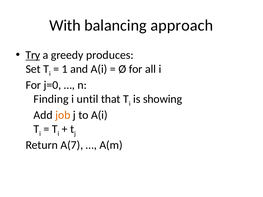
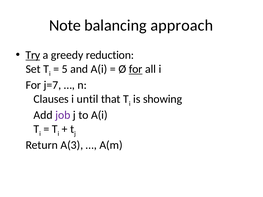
With: With -> Note (65, 25)
produces: produces -> reduction (110, 55)
1: 1 -> 5 (65, 69)
for underline: none -> present (136, 69)
j=0: j=0 -> j=7 (52, 85)
Finding: Finding -> Clauses (51, 99)
job colour: orange -> purple (63, 115)
A(7: A(7 -> A(3 (72, 145)
